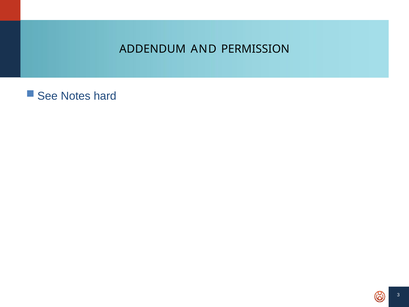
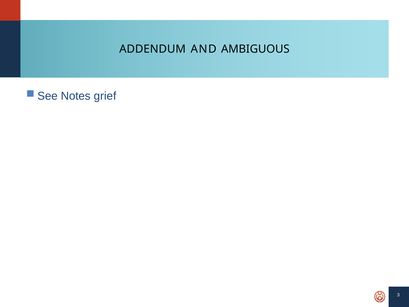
PERMISSION: PERMISSION -> AMBIGUOUS (255, 49)
hard: hard -> grief (105, 96)
